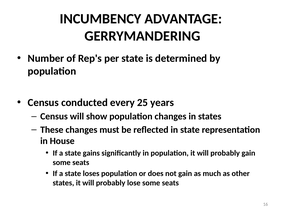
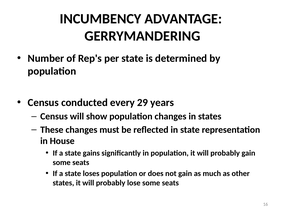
25: 25 -> 29 (143, 102)
